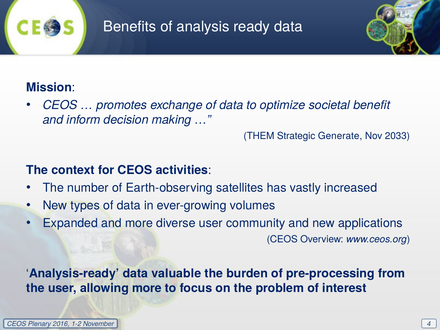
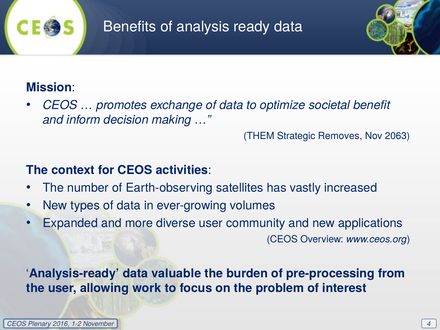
Generate: Generate -> Removes (340, 136)
2033: 2033 -> 2063 (397, 136)
allowing more: more -> work (147, 288)
